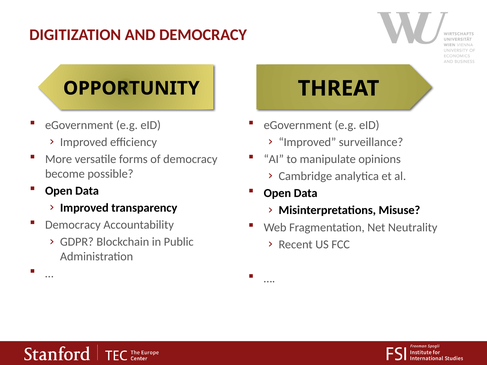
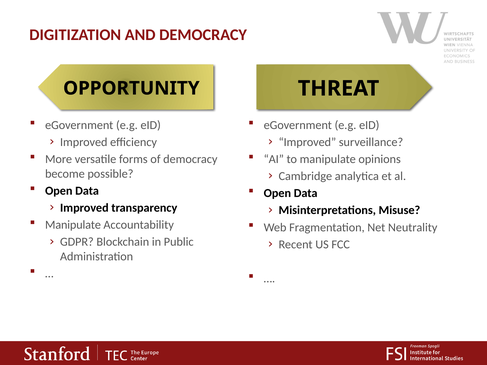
Democracy: Democracy -> Manipulate (73, 225)
